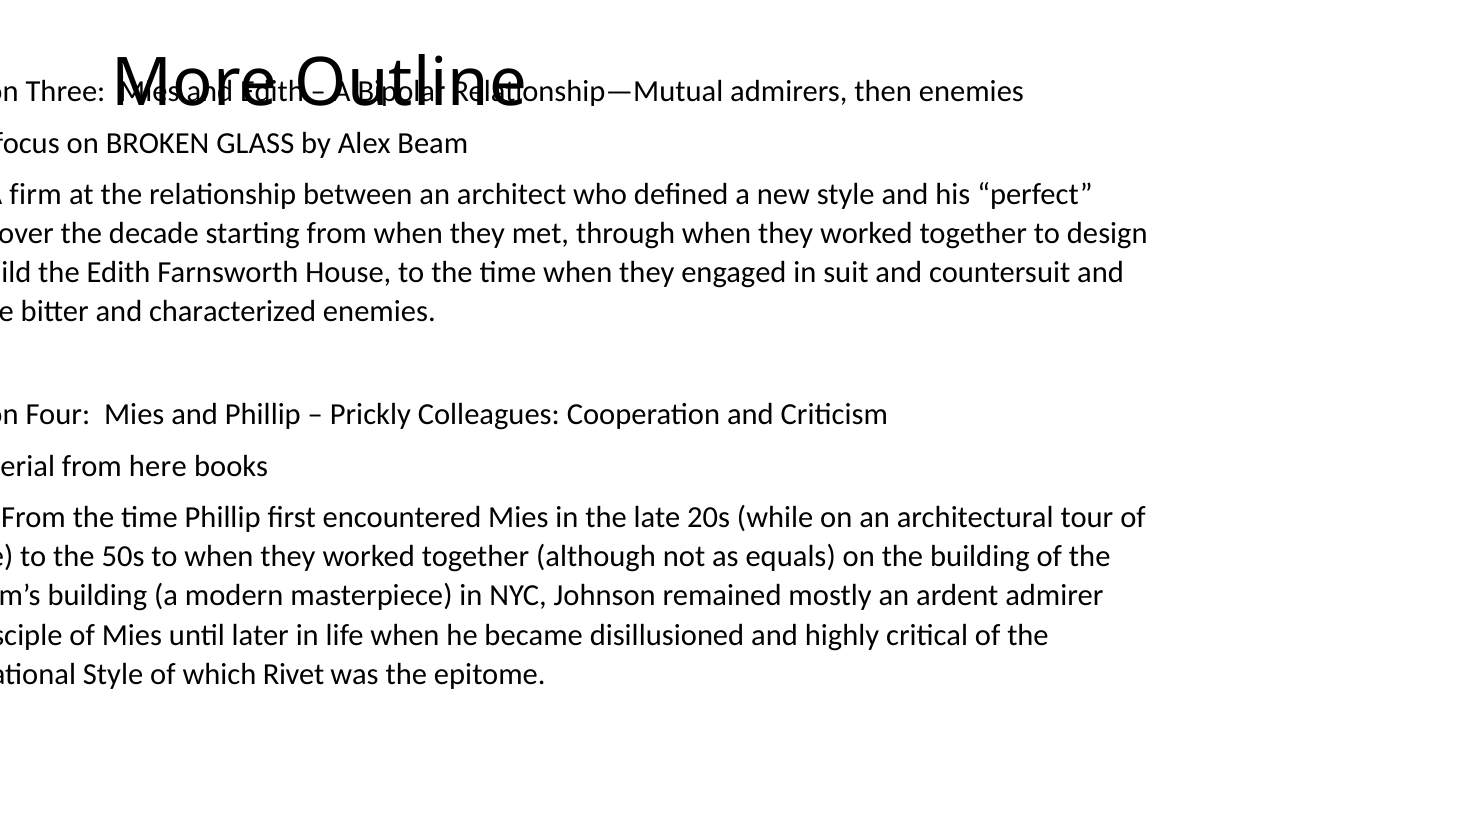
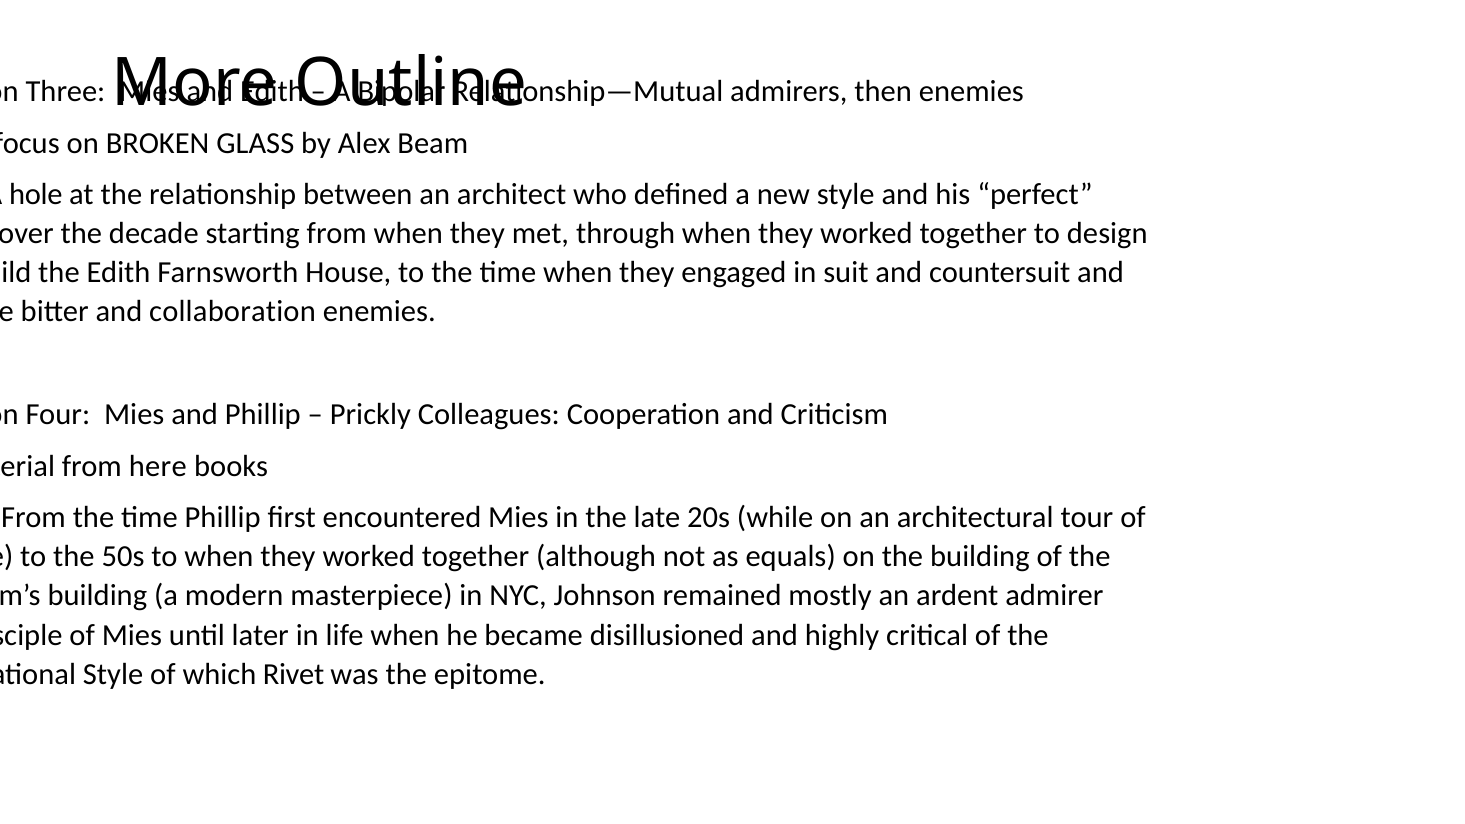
firm: firm -> hole (36, 194)
characterized: characterized -> collaboration (232, 312)
